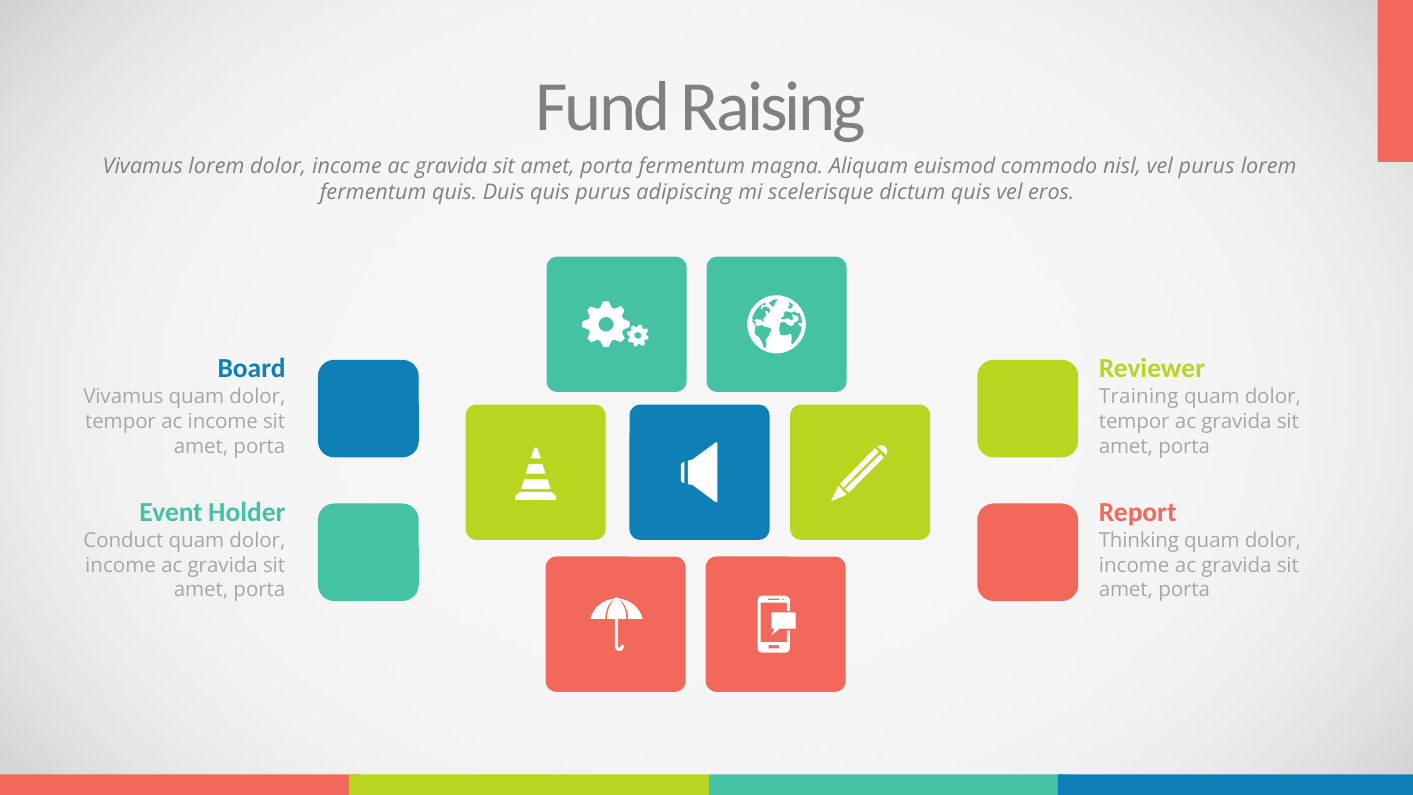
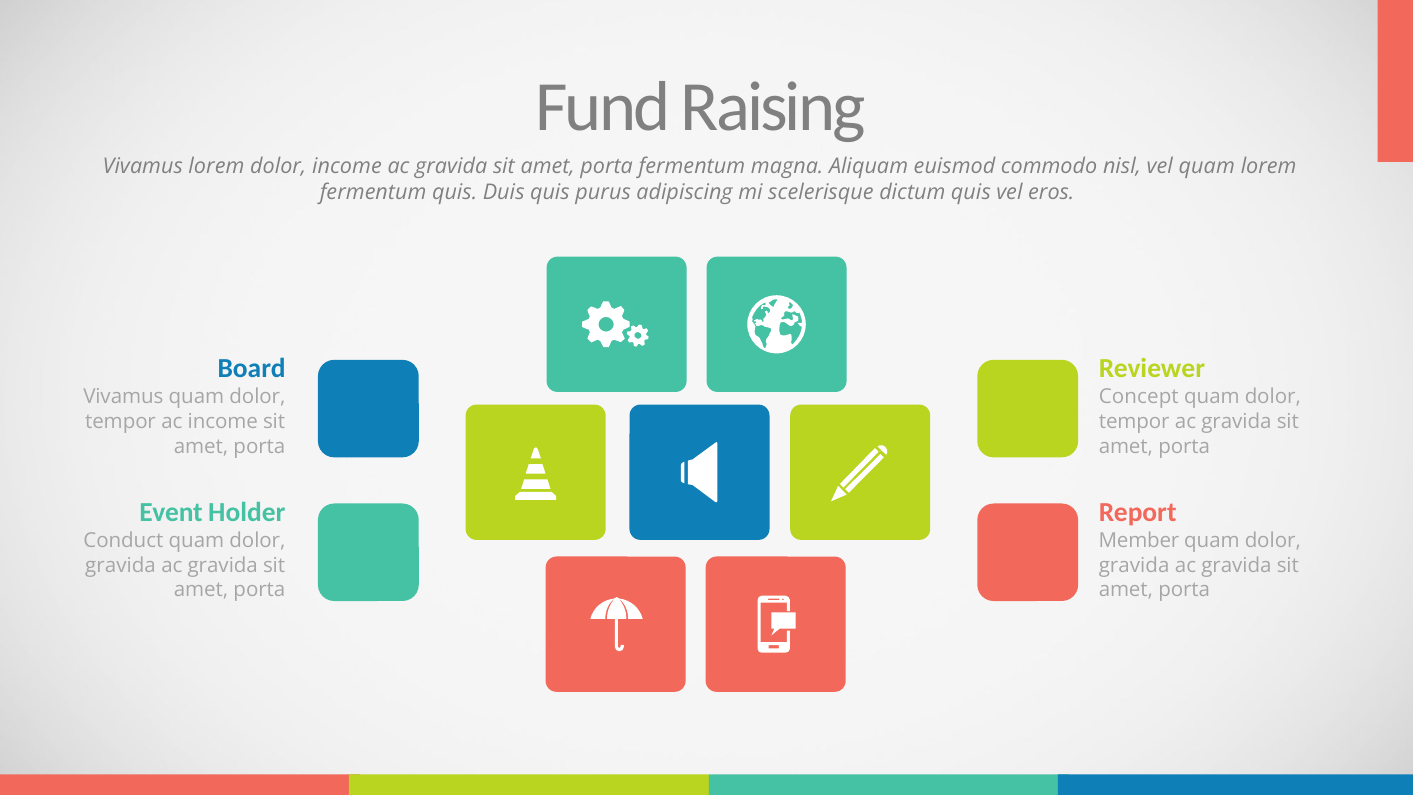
vel purus: purus -> quam (1207, 166)
Training: Training -> Concept (1139, 397)
Thinking: Thinking -> Member (1139, 541)
income: income -> gravida (121, 565)
income: income -> gravida (1134, 565)
